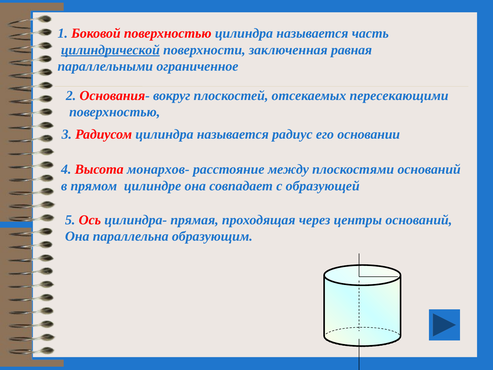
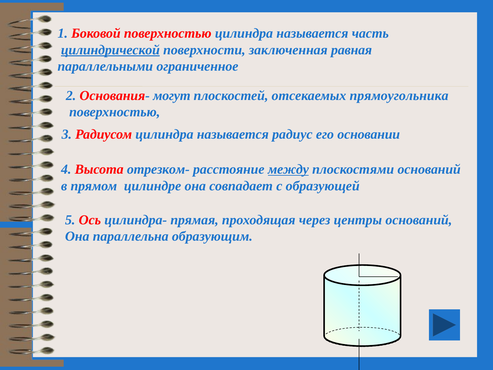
вокруг: вокруг -> могут (172, 96)
пересекающими: пересекающими -> прямоугольника (399, 96)
монархов-: монархов- -> отрезком- (158, 169)
между underline: none -> present (288, 169)
